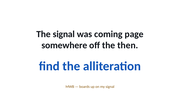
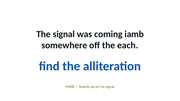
page: page -> iamb (134, 34)
then: then -> each (128, 45)
